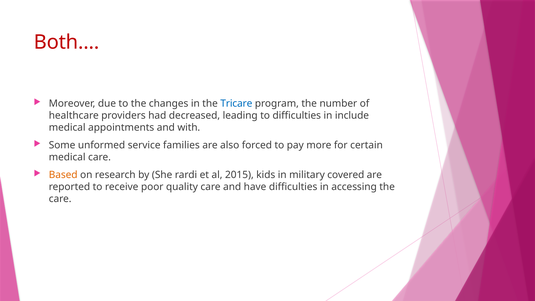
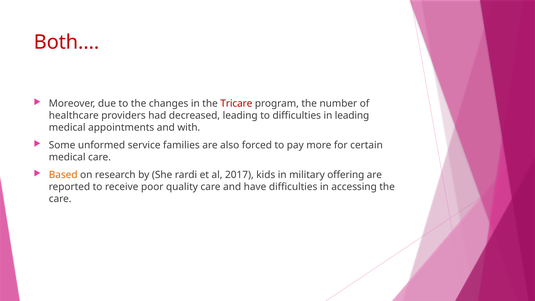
Tricare colour: blue -> red (236, 104)
in include: include -> leading (352, 116)
2015: 2015 -> 2017 (239, 175)
covered: covered -> offering (346, 175)
